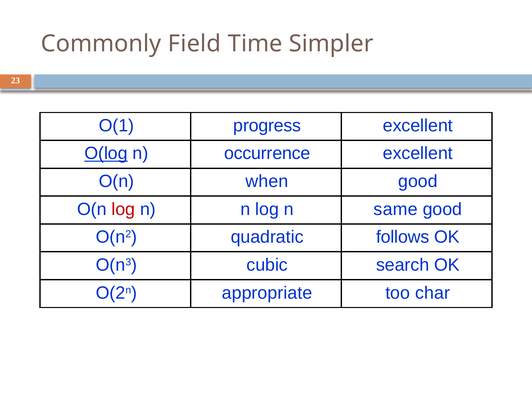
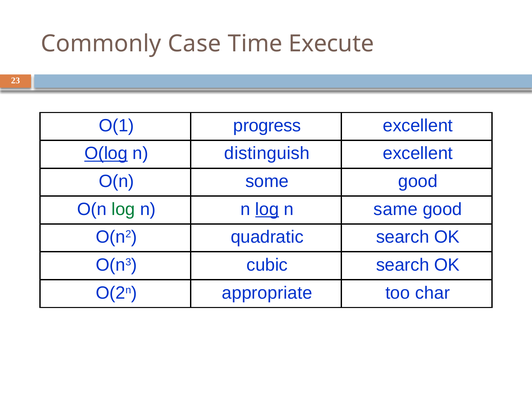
Field: Field -> Case (195, 44)
Simpler: Simpler -> Execute (331, 44)
occurrence: occurrence -> distinguish (267, 153)
when: when -> some (267, 181)
log colour: red -> green (123, 209)
log underline: none -> present (267, 209)
quadratic follows: follows -> search (403, 237)
